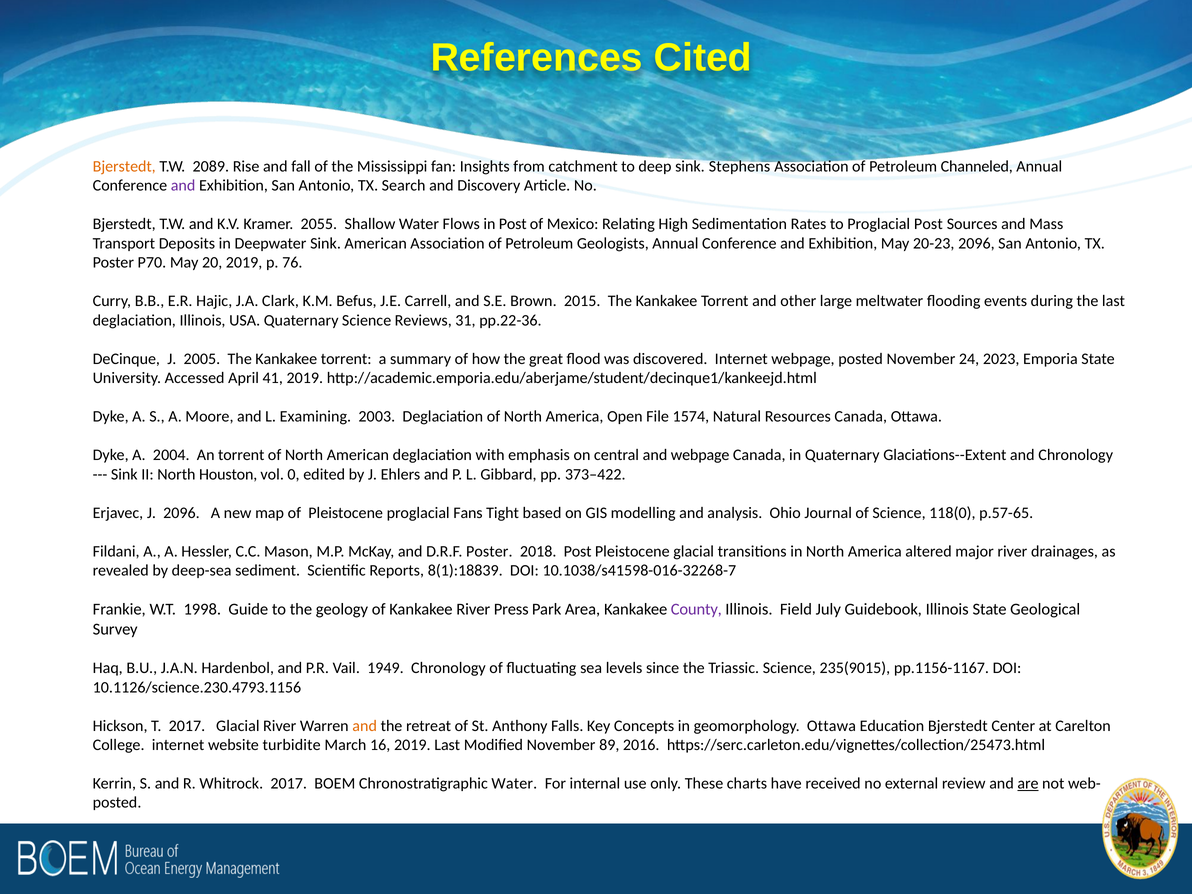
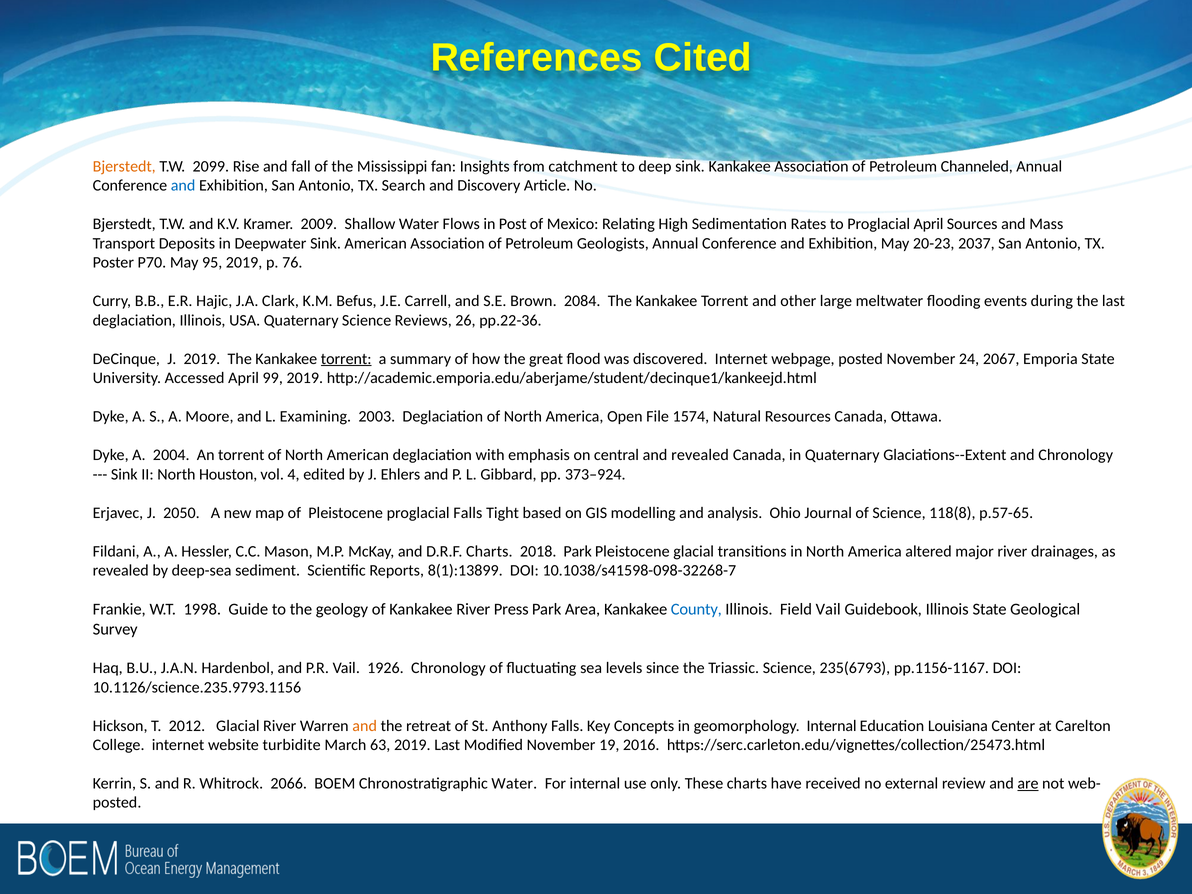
2089: 2089 -> 2099 (211, 166)
sink Stephens: Stephens -> Kankakee (740, 166)
and colour: purple -> blue (183, 186)
2055: 2055 -> 2009 (319, 224)
Proglacial Post: Post -> April (929, 224)
20-23 2096: 2096 -> 2037 (976, 243)
20: 20 -> 95 (212, 263)
2015: 2015 -> 2084 (582, 301)
31: 31 -> 26 (465, 320)
J 2005: 2005 -> 2019 (202, 359)
torrent underline: none -> present (346, 359)
2023: 2023 -> 2067 (1001, 359)
41: 41 -> 99 (273, 378)
and webpage: webpage -> revealed (700, 455)
0: 0 -> 4 (294, 474)
373–422: 373–422 -> 373–924 (595, 474)
J 2096: 2096 -> 2050 (181, 513)
proglacial Fans: Fans -> Falls (468, 513)
118(0: 118(0 -> 118(8 (952, 513)
D.R.F Poster: Poster -> Charts (489, 551)
2018 Post: Post -> Park (578, 551)
8(1):18839: 8(1):18839 -> 8(1):13899 (465, 570)
10.1038/s41598-016-32268-7: 10.1038/s41598-016-32268-7 -> 10.1038/s41598-098-32268-7 (639, 570)
County colour: purple -> blue (696, 609)
Field July: July -> Vail (828, 609)
1949: 1949 -> 1926 (385, 668)
235(9015: 235(9015 -> 235(6793 (855, 668)
10.1126/science.230.4793.1156: 10.1126/science.230.4793.1156 -> 10.1126/science.235.9793.1156 (197, 687)
T 2017: 2017 -> 2012 (187, 726)
geomorphology Ottawa: Ottawa -> Internal (832, 726)
Education Bjerstedt: Bjerstedt -> Louisiana (958, 726)
16: 16 -> 63 (380, 745)
89: 89 -> 19 (609, 745)
Whitrock 2017: 2017 -> 2066 (289, 783)
